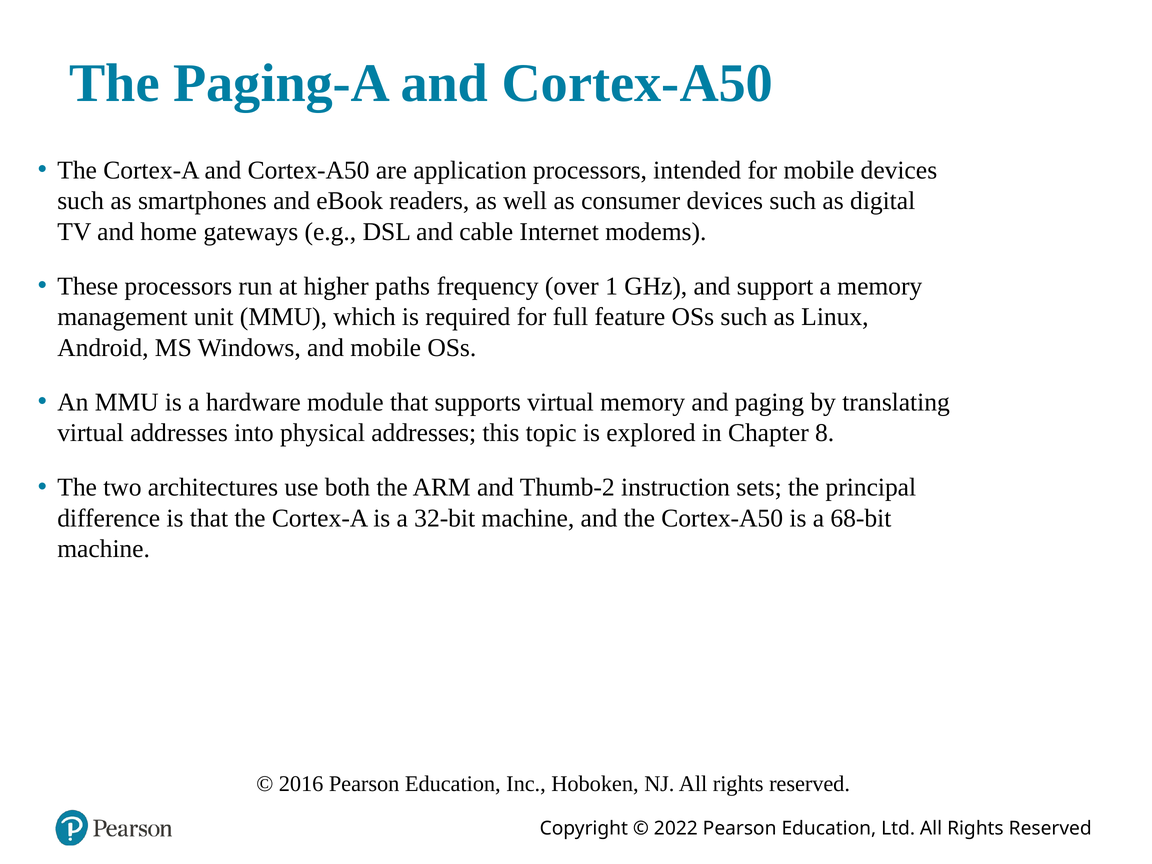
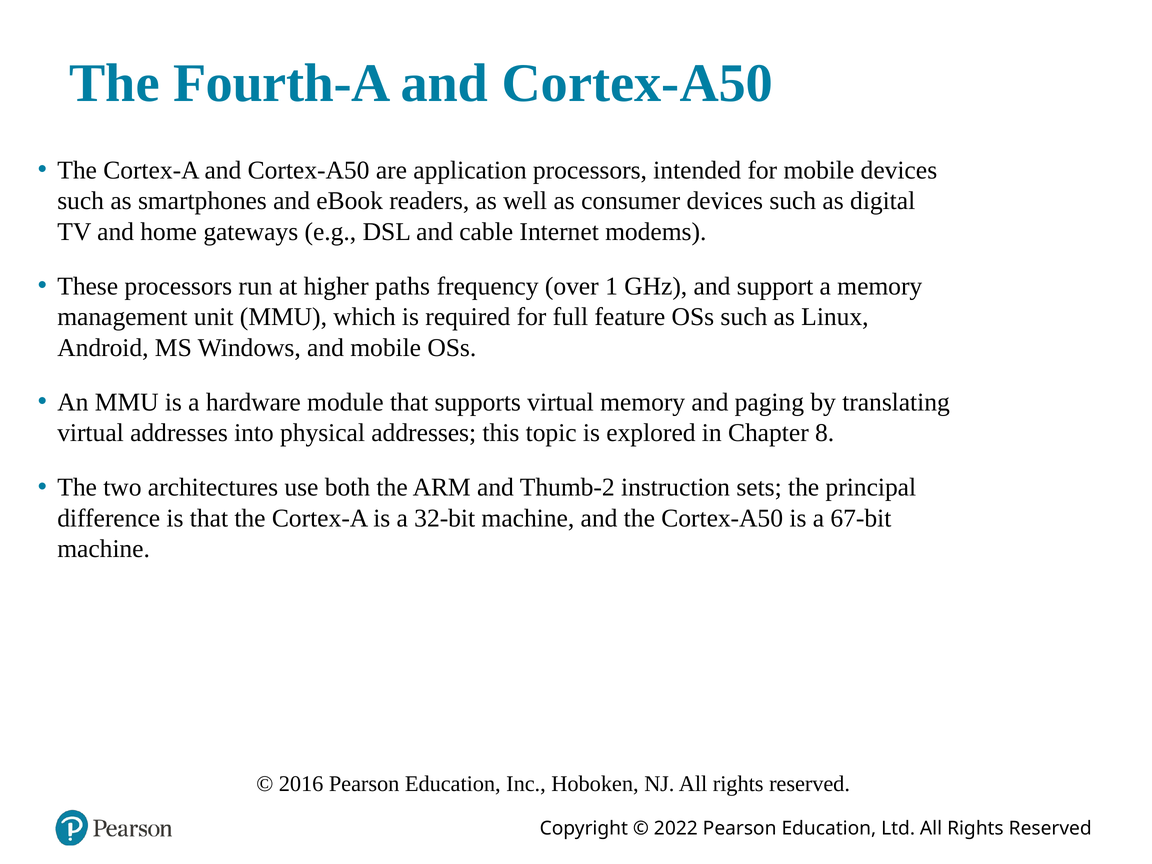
Paging-A: Paging-A -> Fourth-A (282, 83)
68-bit: 68-bit -> 67-bit (861, 518)
